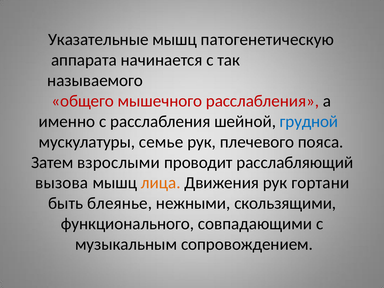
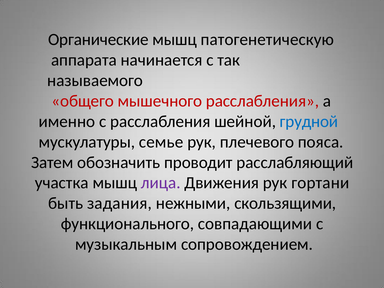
Указательные: Указательные -> Органические (98, 39)
взрослыми: взрослыми -> обозначить (119, 162)
вызова: вызова -> участка (62, 183)
лица colour: orange -> purple (161, 183)
блеянье: блеянье -> задания (120, 203)
